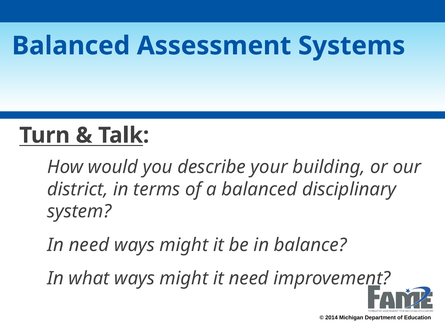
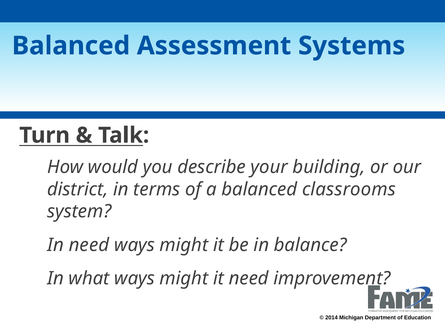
disciplinary: disciplinary -> classrooms (349, 189)
